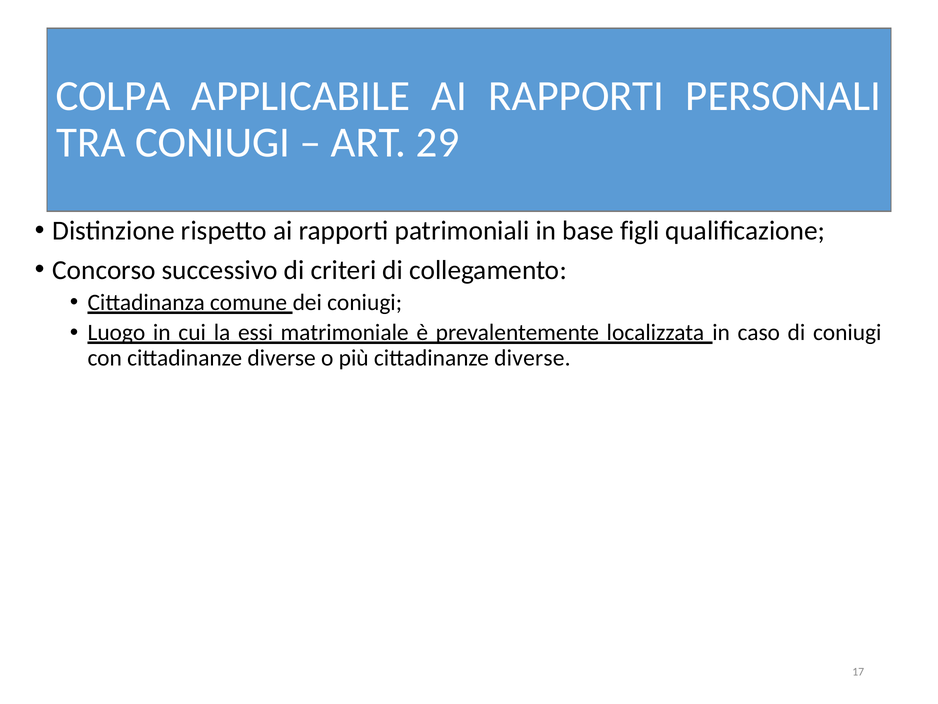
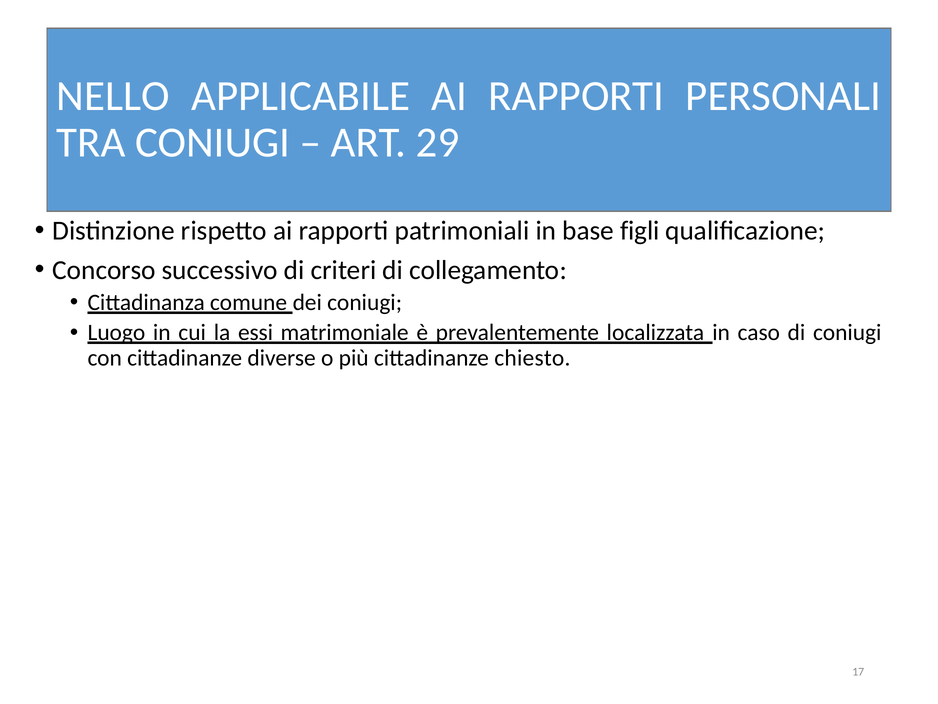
COLPA: COLPA -> NELLO (113, 96)
più cittadinanze diverse: diverse -> chiesto (532, 358)
